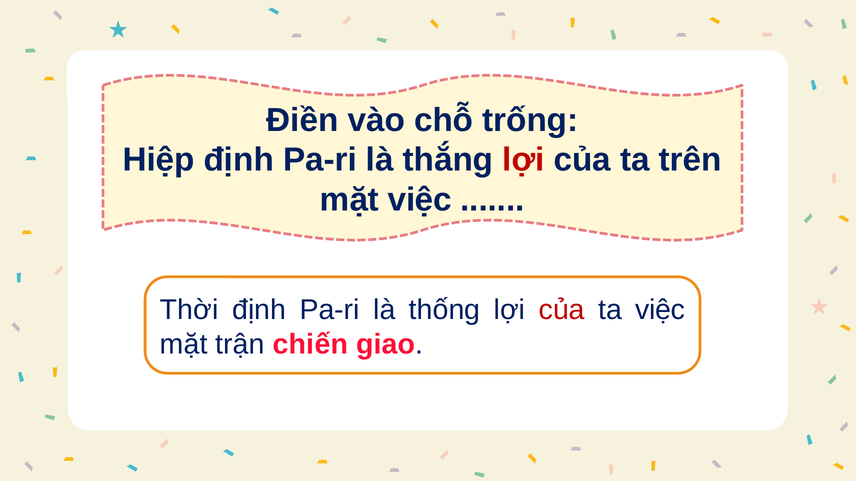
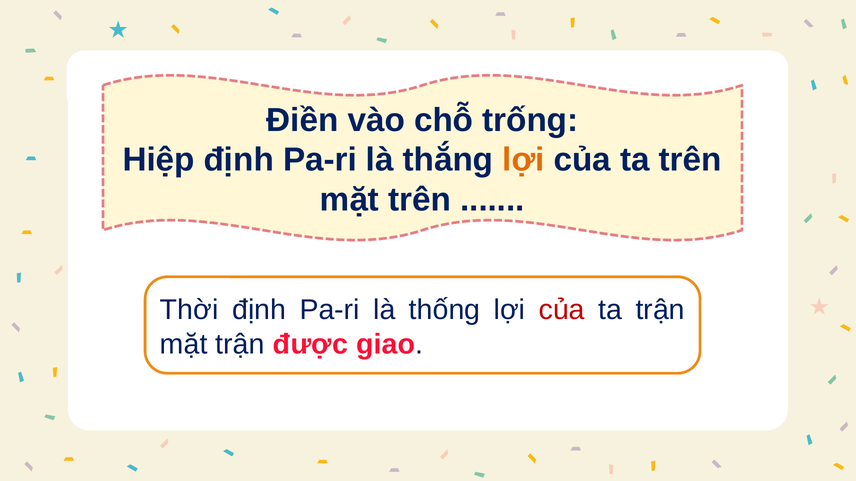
lợi colour: red -> orange (523, 160)
mặt việc: việc -> trên (420, 200)
ta việc: việc -> trận (660, 310)
chiến: chiến -> được (310, 344)
